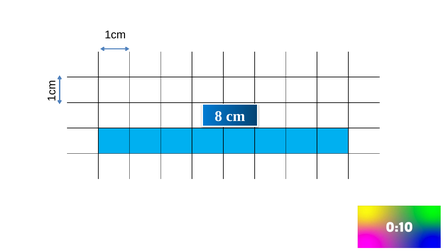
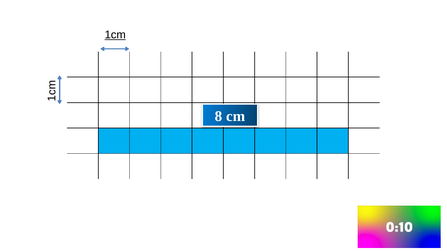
1cm underline: none -> present (115, 35)
